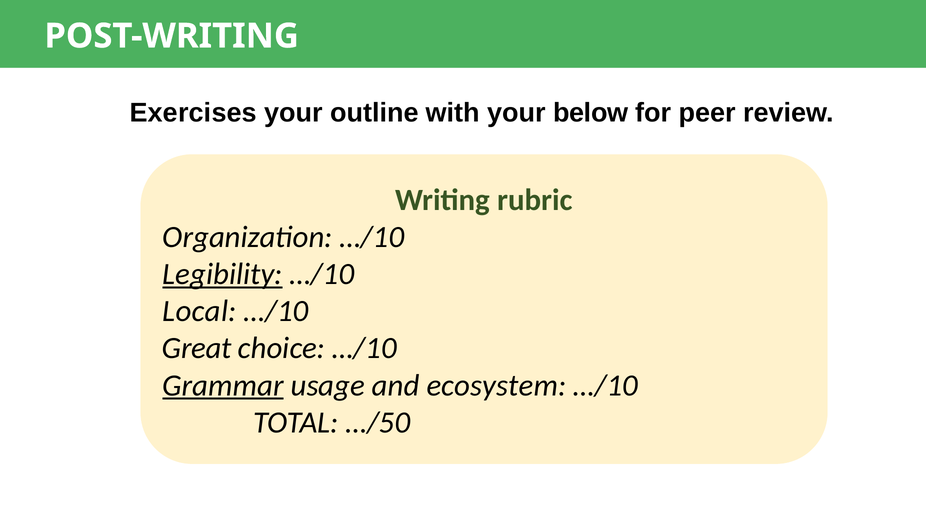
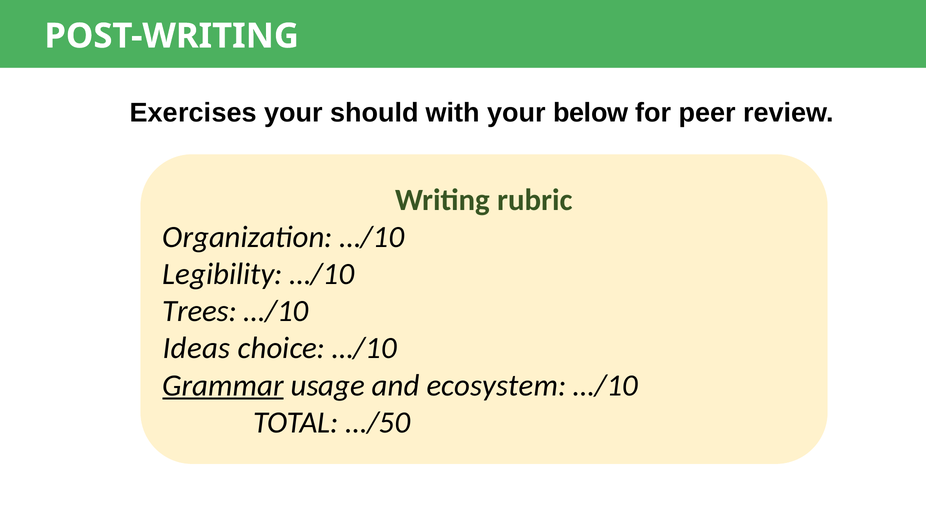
outline: outline -> should (374, 113)
Legibility underline: present -> none (223, 274)
Local: Local -> Trees (200, 311)
Great: Great -> Ideas (197, 348)
